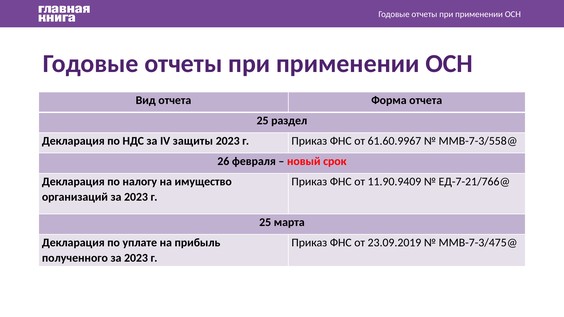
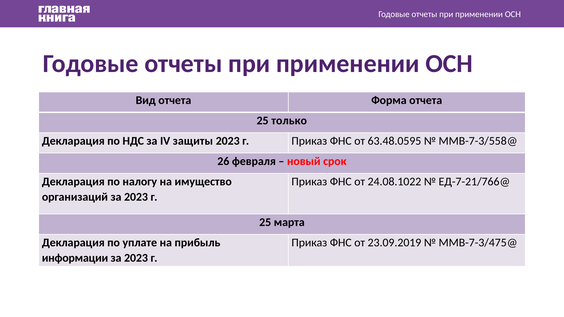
раздел: раздел -> только (289, 121)
61.60.9967: 61.60.9967 -> 63.48.0595 (394, 141)
11.90.9409: 11.90.9409 -> 24.08.1022 (394, 182)
полученного: полученного -> информации (75, 258)
